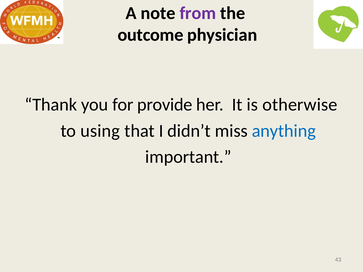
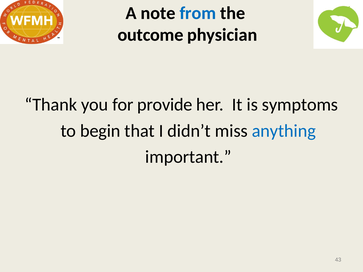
from colour: purple -> blue (198, 13)
otherwise: otherwise -> symptoms (300, 105)
using: using -> begin (100, 131)
